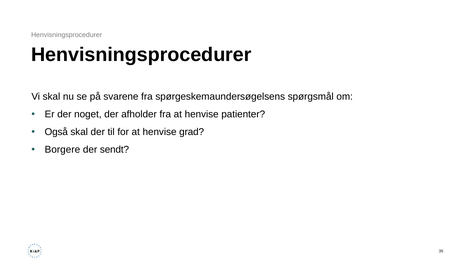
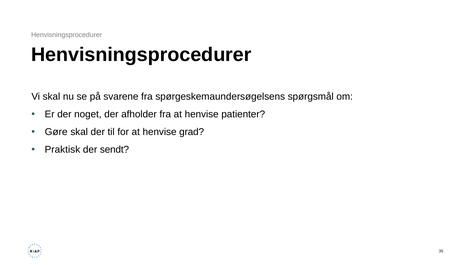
Også: Også -> Gøre (56, 132)
Borgere: Borgere -> Praktisk (62, 150)
